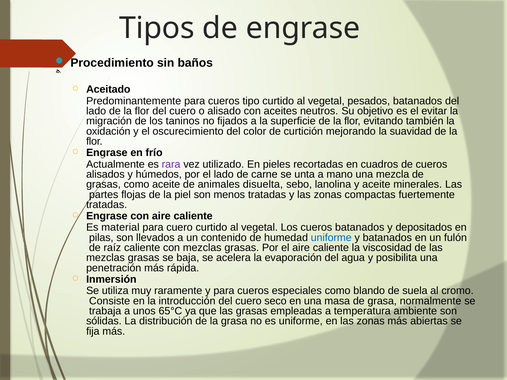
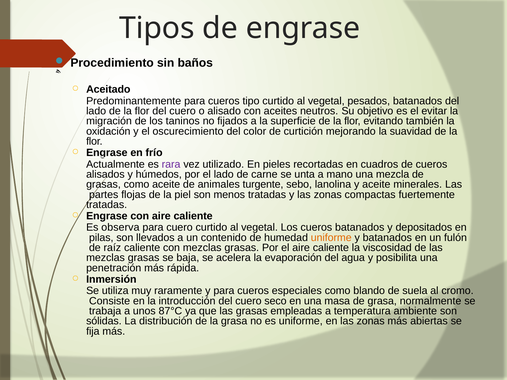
disuelta: disuelta -> turgente (263, 185)
material: material -> observa (120, 228)
uniforme colour: blue -> orange (331, 238)
65°C: 65°C -> 87°C (170, 311)
